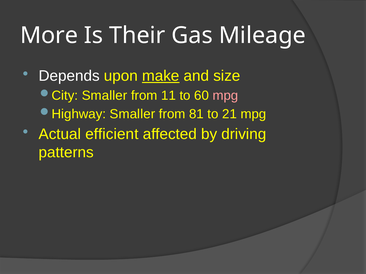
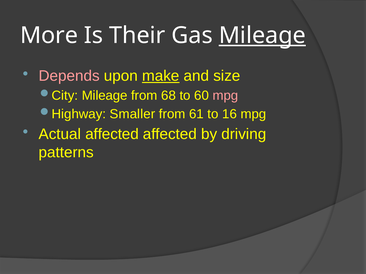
Mileage underline: none -> present (262, 35)
Depends colour: white -> pink (69, 76)
Smaller: Smaller -> Mileage (105, 96)
11: 11 -> 68 (169, 96)
81: 81 -> 61 (196, 114)
21: 21 -> 16 (230, 114)
Actual efficient: efficient -> affected (112, 134)
